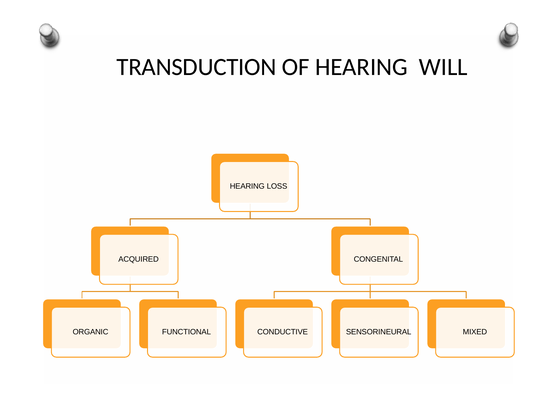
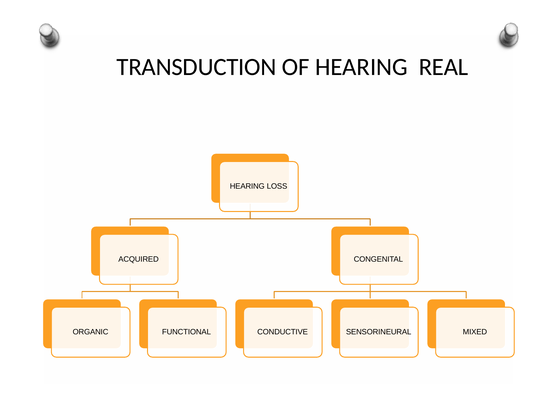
WILL: WILL -> REAL (443, 67)
